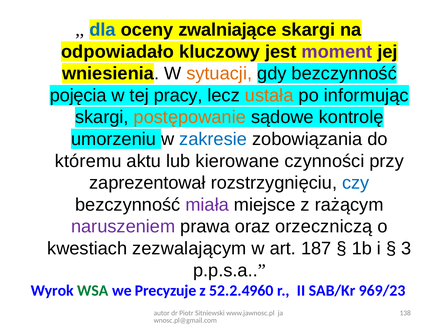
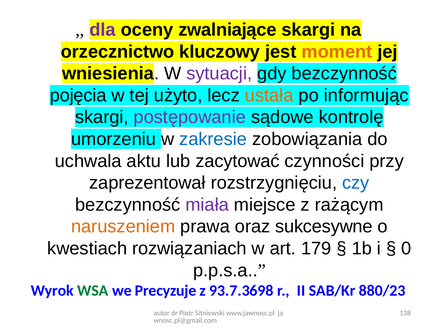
dla colour: blue -> purple (103, 30)
odpowiadało: odpowiadało -> orzecznictwo (118, 52)
moment colour: purple -> orange (337, 52)
sytuacji colour: orange -> purple (219, 74)
pracy: pracy -> użyto (178, 95)
postępowanie colour: orange -> purple (190, 117)
któremu: któremu -> uchwala (88, 161)
kierowane: kierowane -> zacytować (238, 161)
naruszeniem colour: purple -> orange (123, 226)
orzeczniczą: orzeczniczą -> sukcesywne (324, 226)
zezwalającym: zezwalającym -> rozwiązaniach (189, 248)
187: 187 -> 179 (316, 248)
3: 3 -> 0 (406, 248)
52.2.4960: 52.2.4960 -> 93.7.3698 (241, 290)
969/23: 969/23 -> 880/23 (382, 290)
